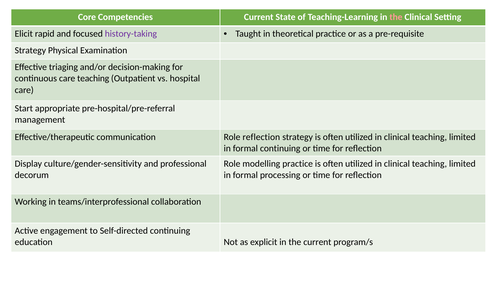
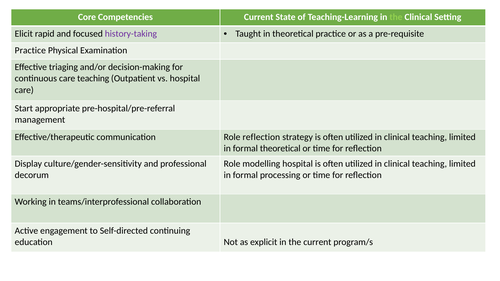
the colour: pink -> light green (396, 17)
Strategy: Strategy -> Practice (30, 50)
formal continuing: continuing -> theoretical (280, 149)
modelling practice: practice -> hospital (298, 164)
